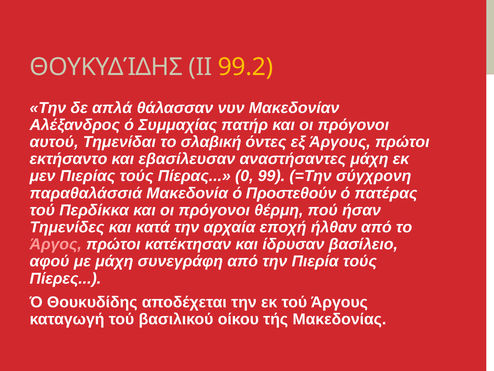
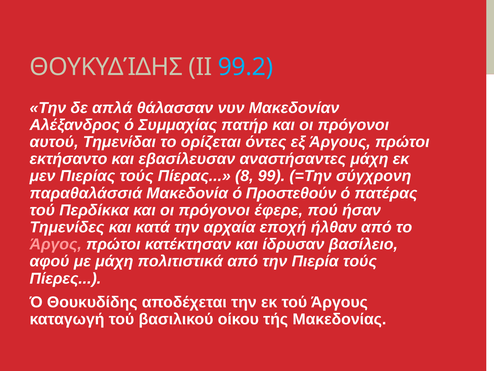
99.2 colour: yellow -> light blue (245, 67)
σλαβική: σλαβική -> ορίζεται (211, 142)
0: 0 -> 8 (244, 176)
θέρμη: θέρμη -> έφερε (279, 210)
συνεγράφη: συνεγράφη -> πολιτιστικά (180, 261)
